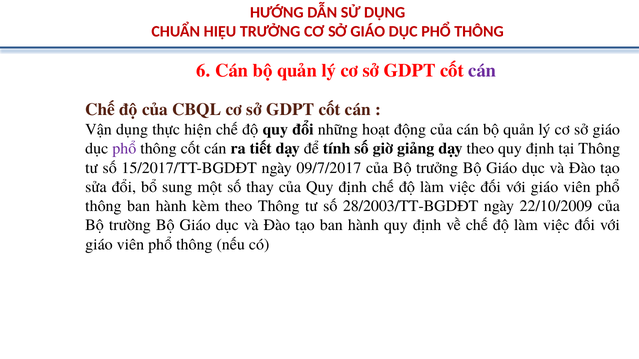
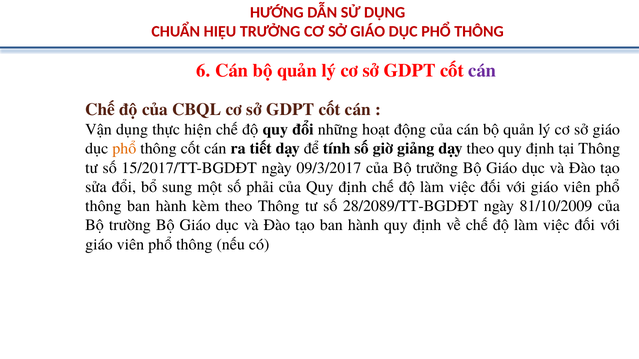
phổ colour: purple -> orange (124, 149)
09/7/2017: 09/7/2017 -> 09/3/2017 (329, 168)
thay: thay -> phải (260, 187)
28/2003/TT-BGDĐT: 28/2003/TT-BGDĐT -> 28/2089/TT-BGDĐT (411, 206)
22/10/2009: 22/10/2009 -> 81/10/2009 (556, 206)
